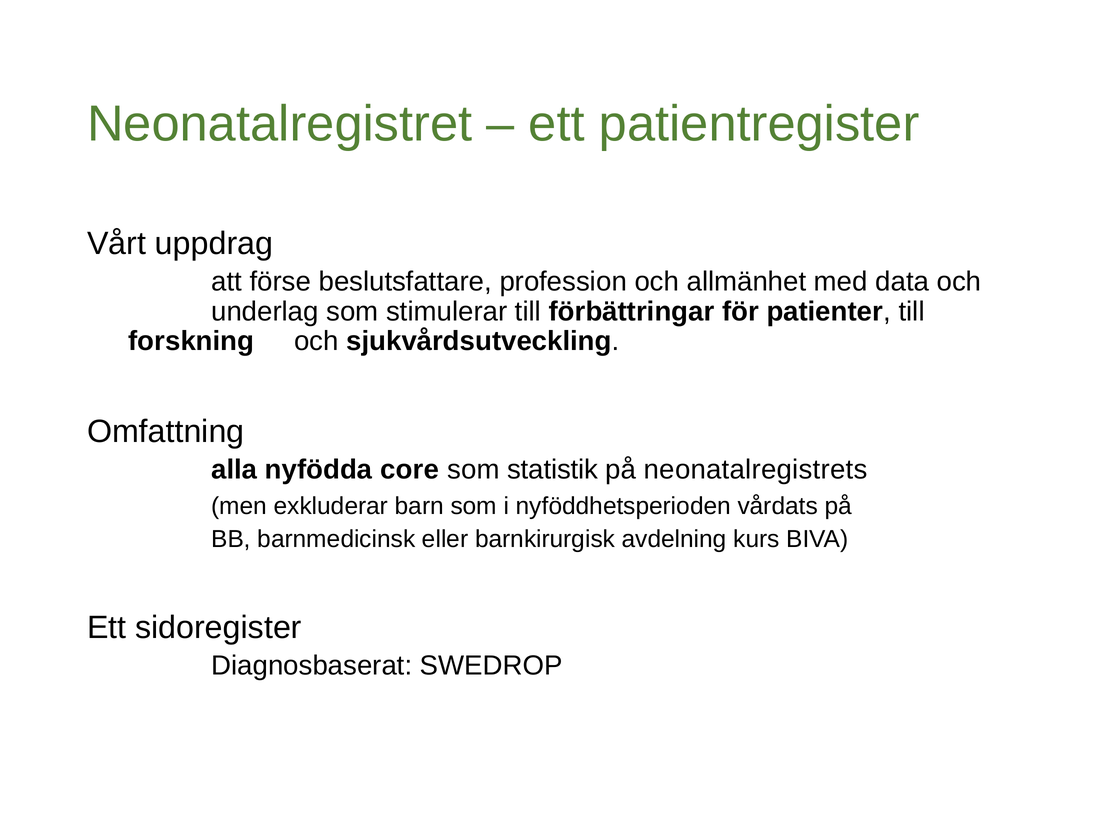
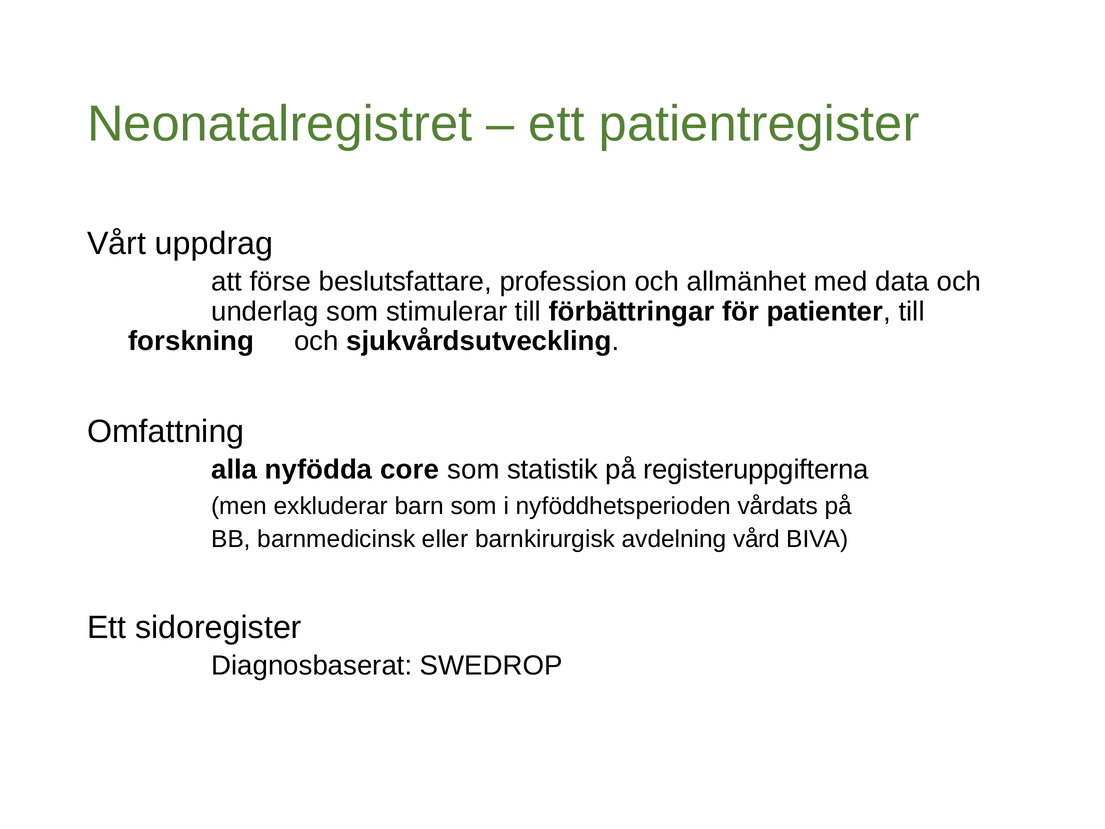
neonatalregistrets: neonatalregistrets -> registeruppgifterna (756, 469)
kurs: kurs -> vård (757, 539)
